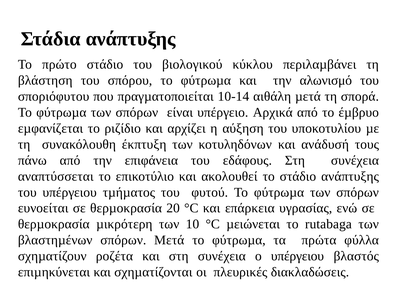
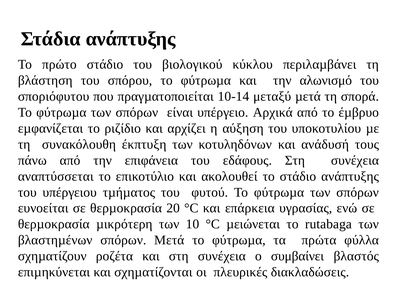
αιθάλη: αιθάλη -> μεταξύ (272, 96)
ο υπέργειου: υπέργειου -> συμβαίνει (297, 256)
